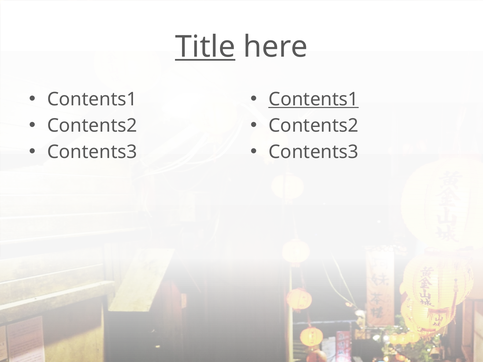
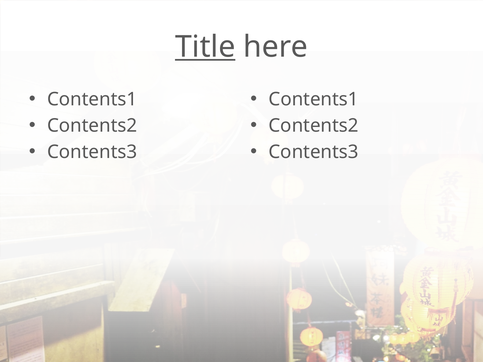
Contents1 underline: present -> none (314, 100)
